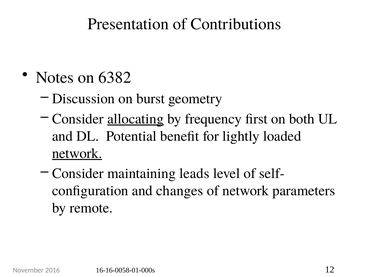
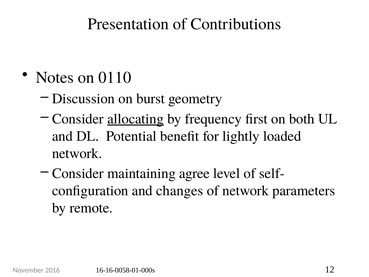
6382: 6382 -> 0110 (115, 77)
network underline: present -> none (77, 153)
leads: leads -> agree (194, 173)
